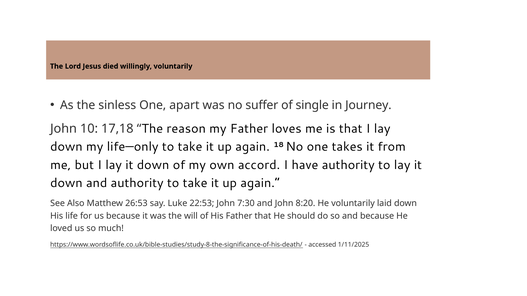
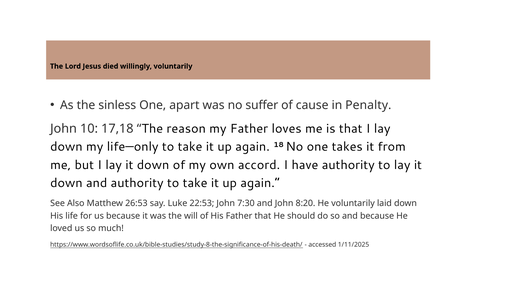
single: single -> cause (312, 105)
Journey: Journey -> Penalty (368, 105)
